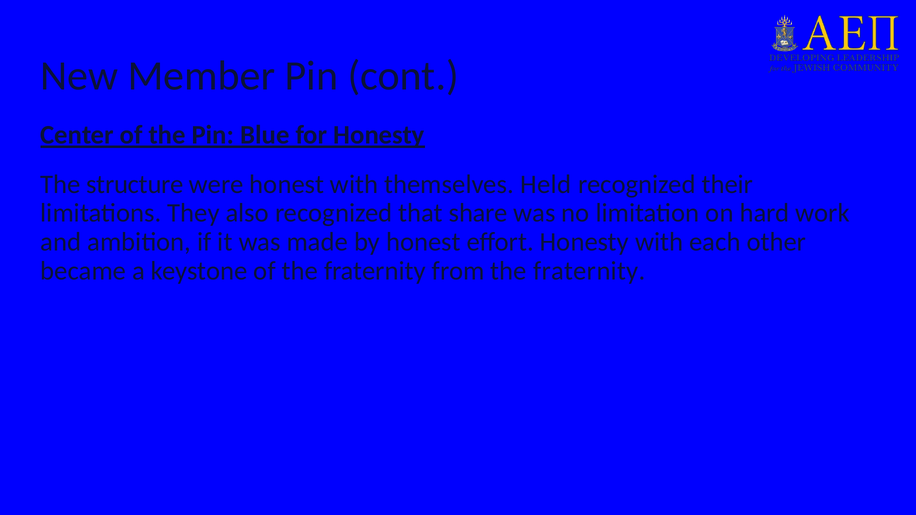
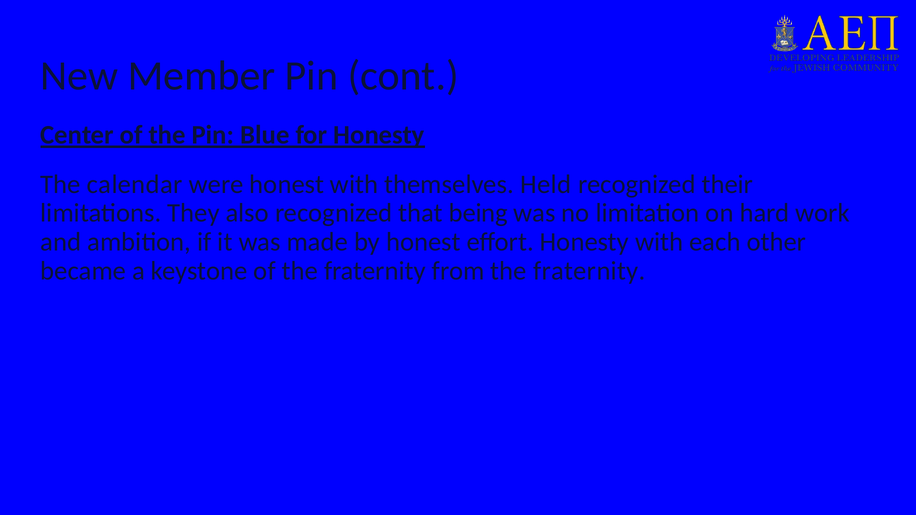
structure: structure -> calendar (135, 184)
share: share -> being (478, 213)
